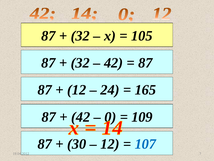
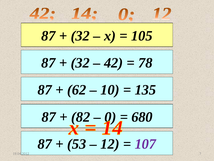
87: 87 -> 78 (145, 63)
12: 12 -> 62 (77, 90)
24: 24 -> 10 (110, 90)
165: 165 -> 135 (145, 90)
42: 42 -> 82 (81, 117)
109: 109 -> 680 (142, 117)
30: 30 -> 53 (77, 144)
107 colour: blue -> purple (145, 144)
